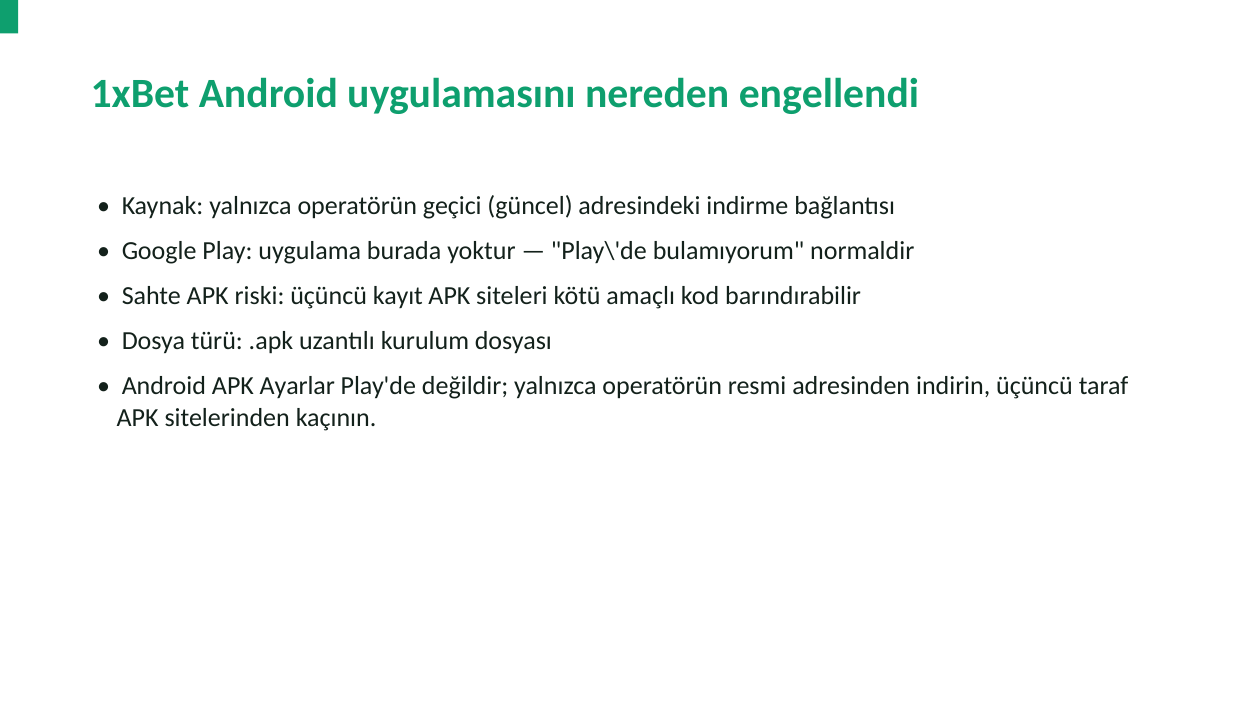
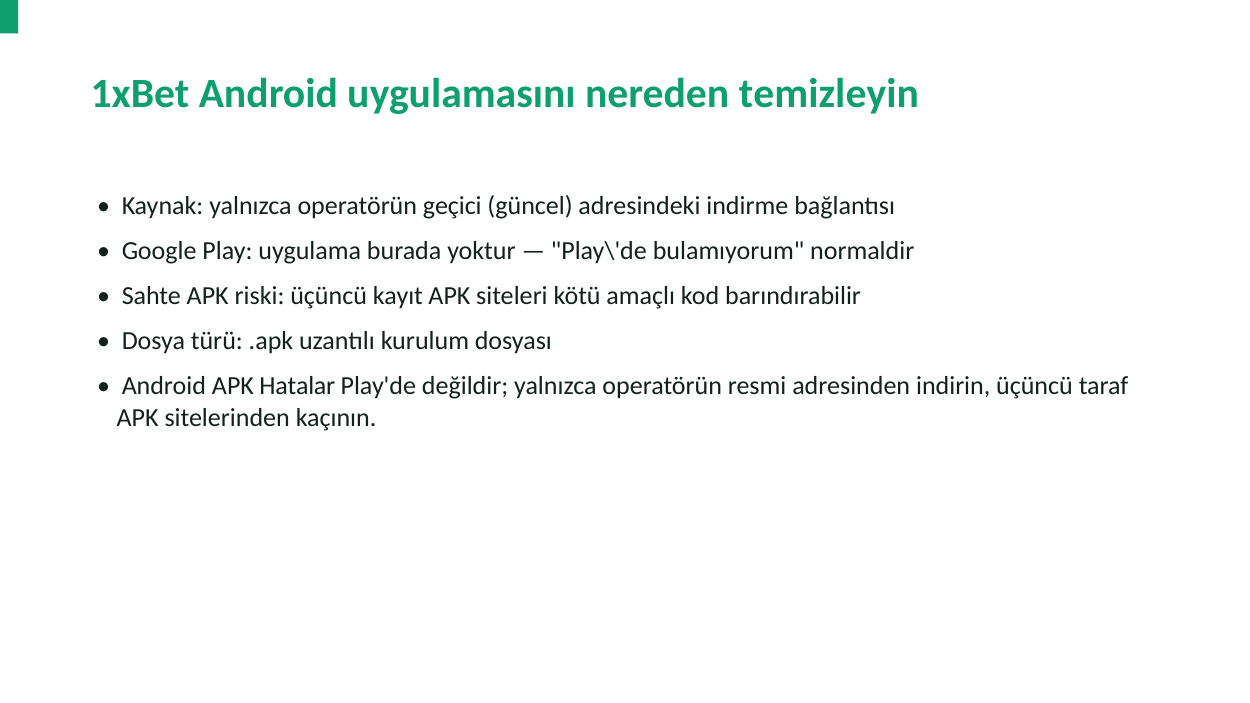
engellendi: engellendi -> temizleyin (829, 94)
Ayarlar: Ayarlar -> Hatalar (297, 386)
